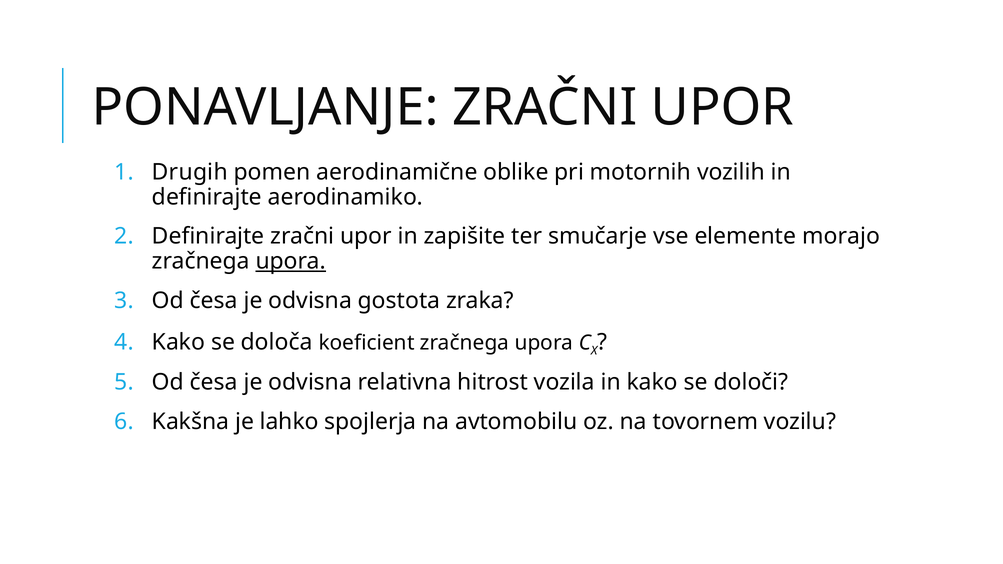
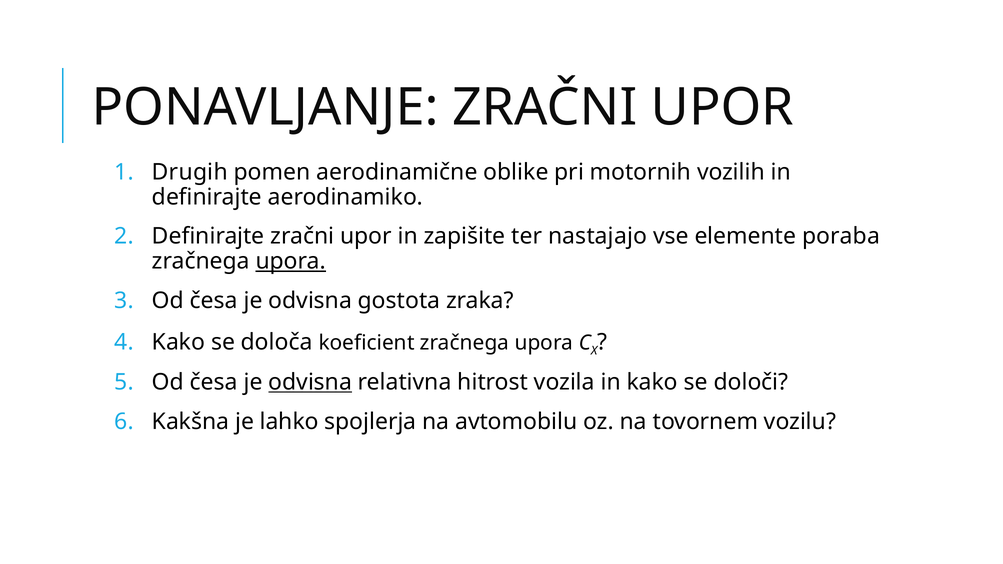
smučarje: smučarje -> nastajajo (598, 236)
morajo: morajo -> poraba (841, 236)
odvisna underline: none -> present (310, 382)
